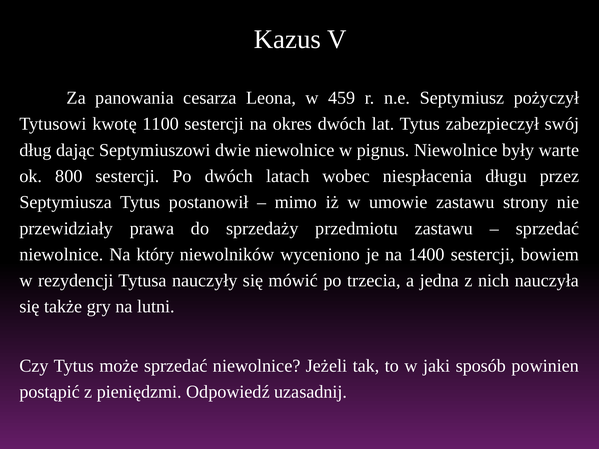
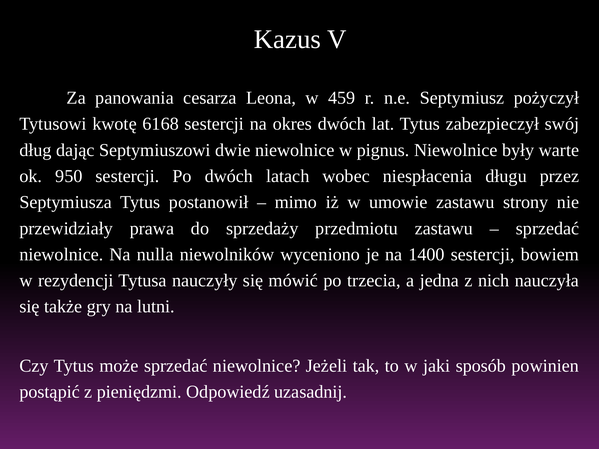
1100: 1100 -> 6168 (161, 124)
800: 800 -> 950 (69, 176)
który: który -> nulla (155, 255)
